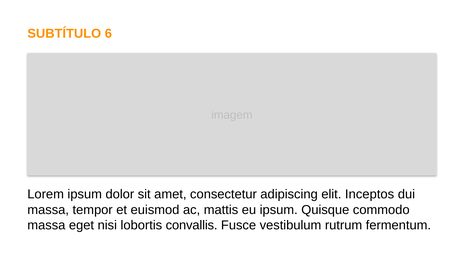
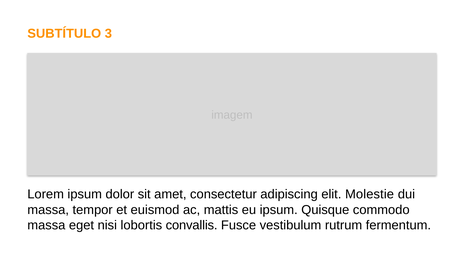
6: 6 -> 3 (108, 34)
Inceptos: Inceptos -> Molestie (370, 194)
